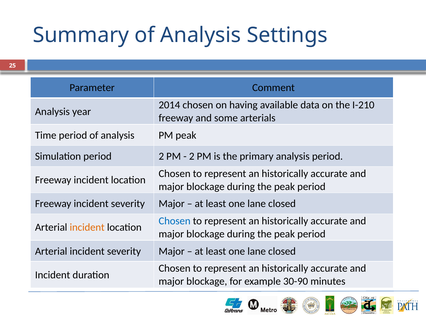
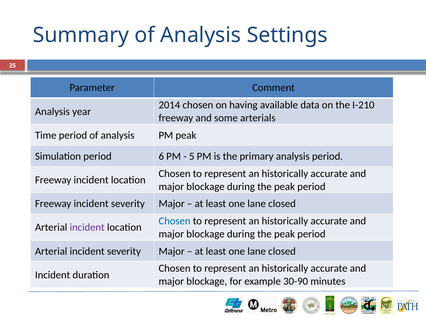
period 2: 2 -> 6 (161, 157)
2: 2 -> 5 (192, 157)
incident colour: orange -> purple (87, 228)
